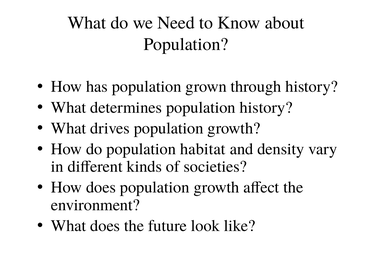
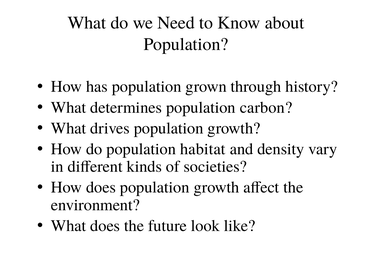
population history: history -> carbon (266, 108)
